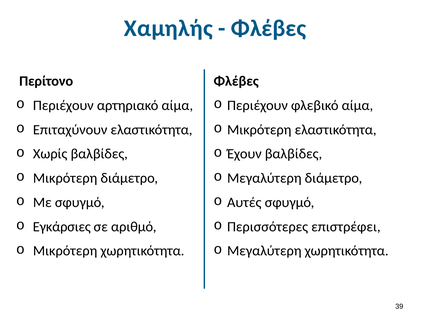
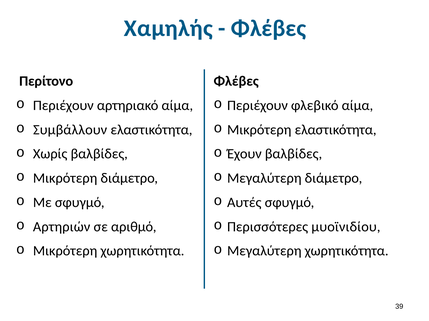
Επιταχύνουν: Επιταχύνουν -> Συμβάλλουν (70, 130)
Εγκάρσιες: Εγκάρσιες -> Αρτηριών (62, 227)
επιστρέφει: επιστρέφει -> μυοϊνιδίου (346, 227)
